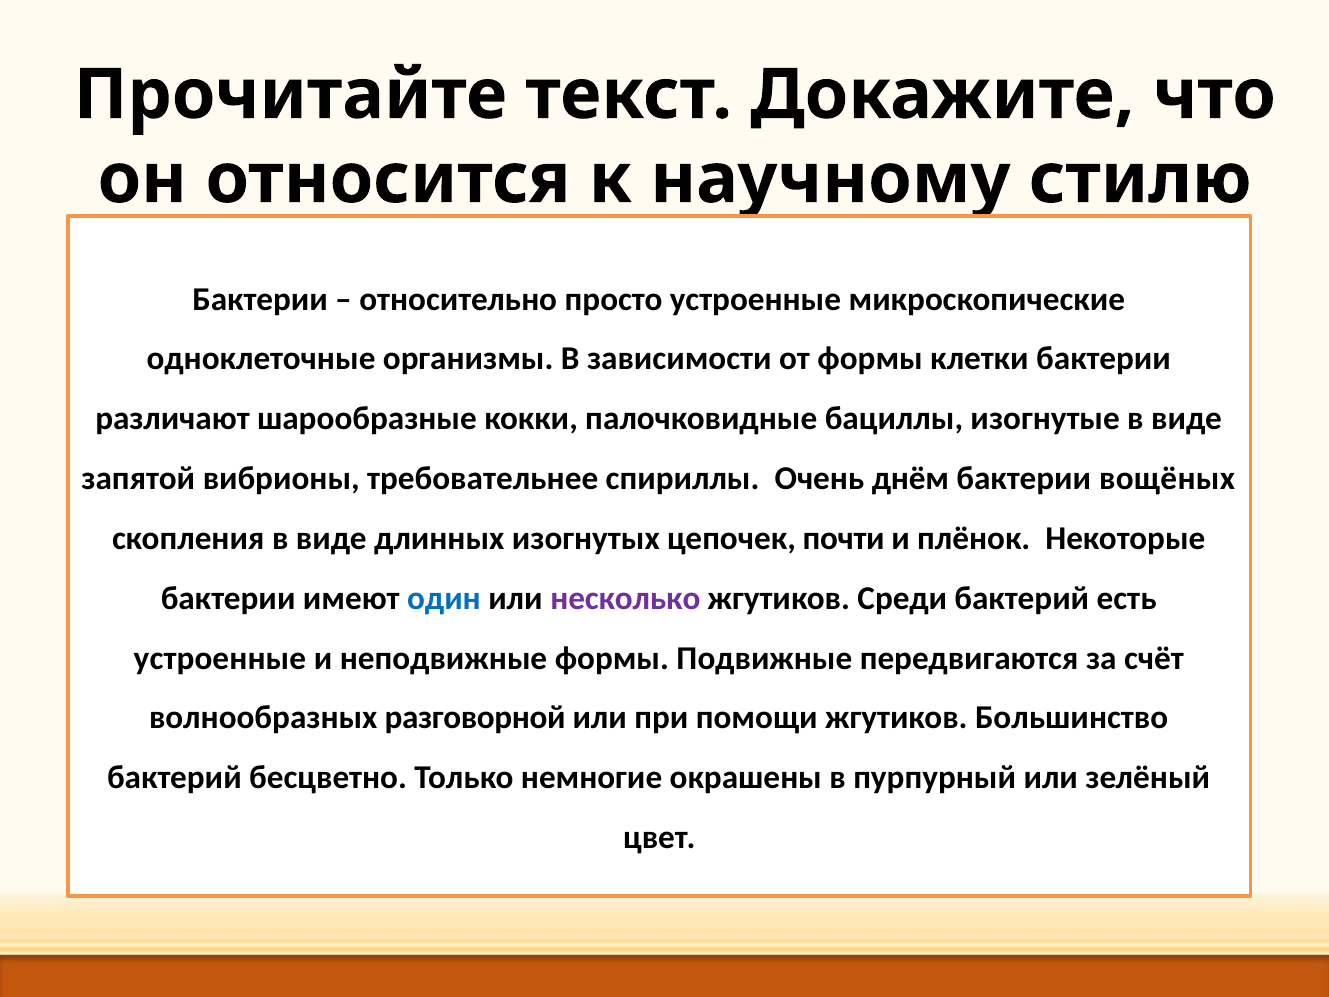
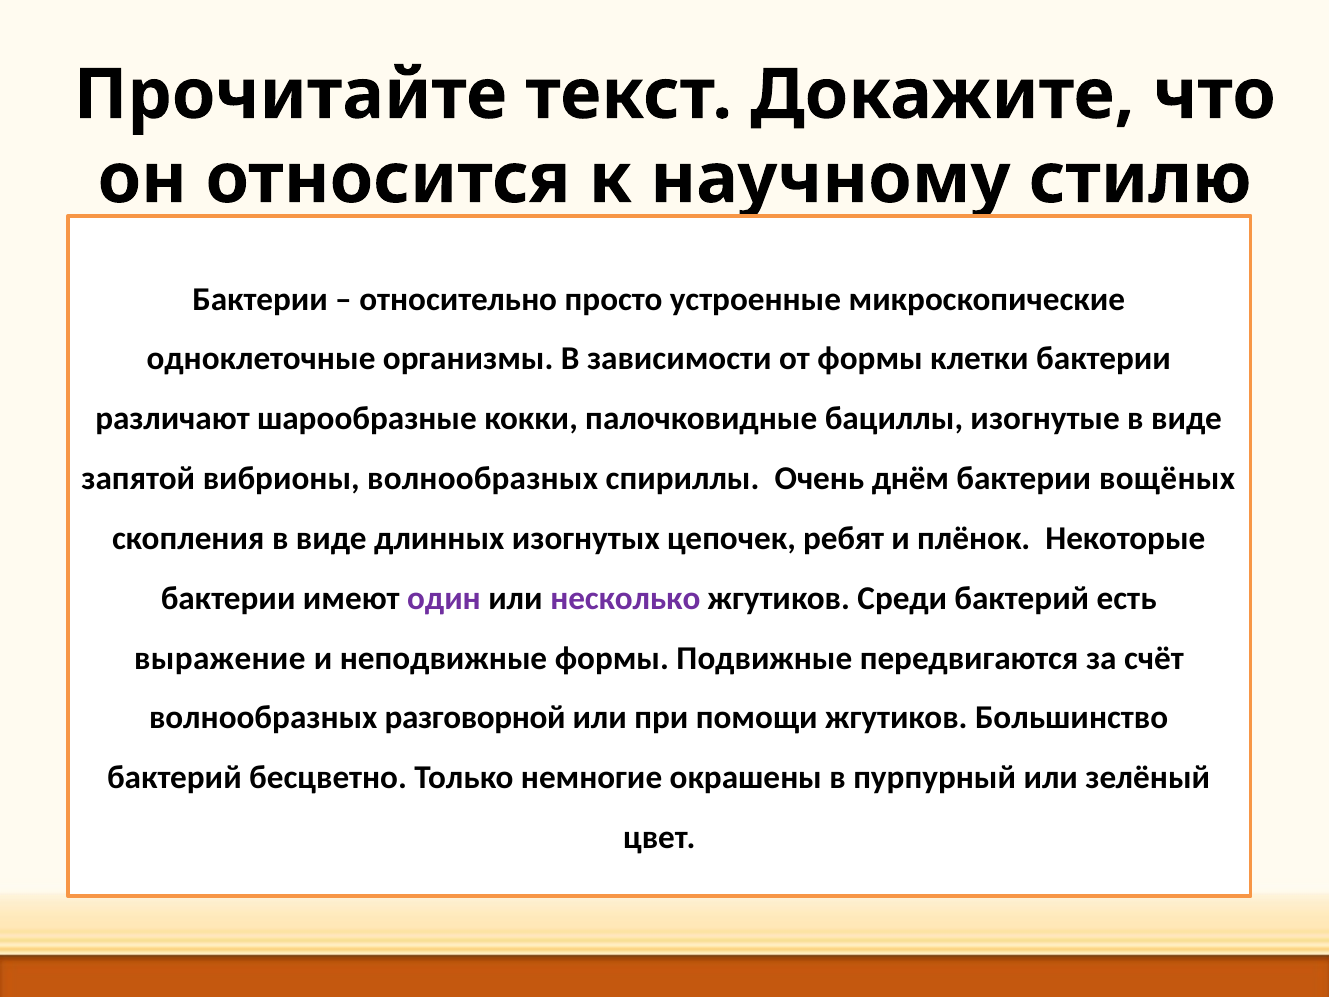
вибрионы требовательнее: требовательнее -> волнообразных (483, 478)
почти: почти -> ребят (844, 538)
один colour: blue -> purple (444, 598)
устроенные: устроенные -> выражение (220, 658)
